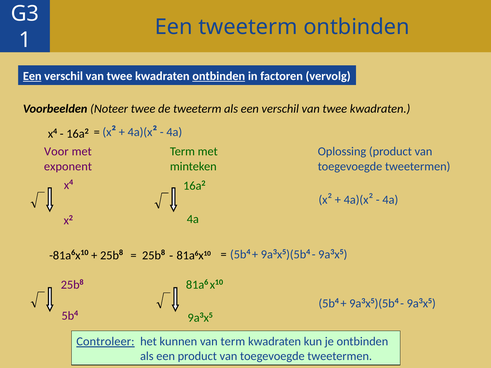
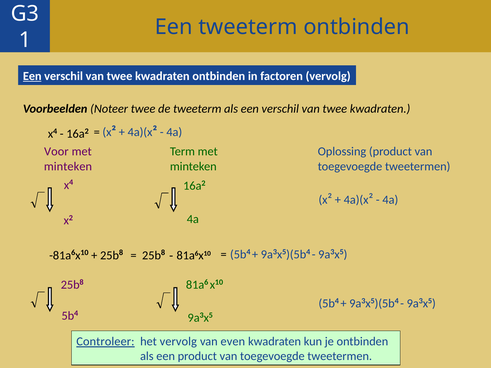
ontbinden underline: present -> none (219, 76)
exponent: exponent -> minteken (68, 166)
het kunnen: kunnen -> vervolg (178, 342)
van term: term -> even (233, 342)
